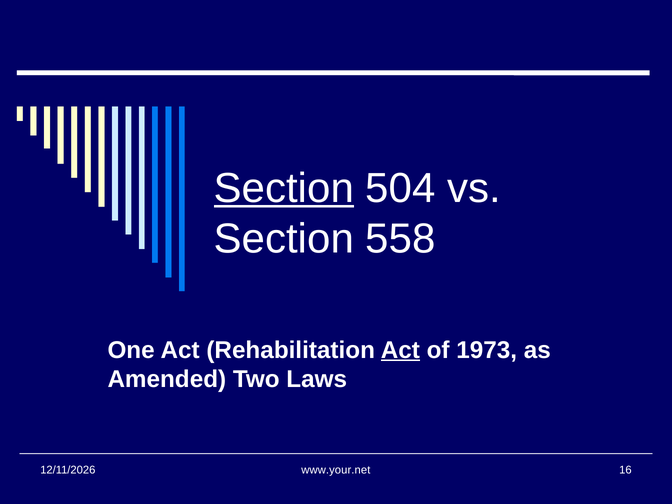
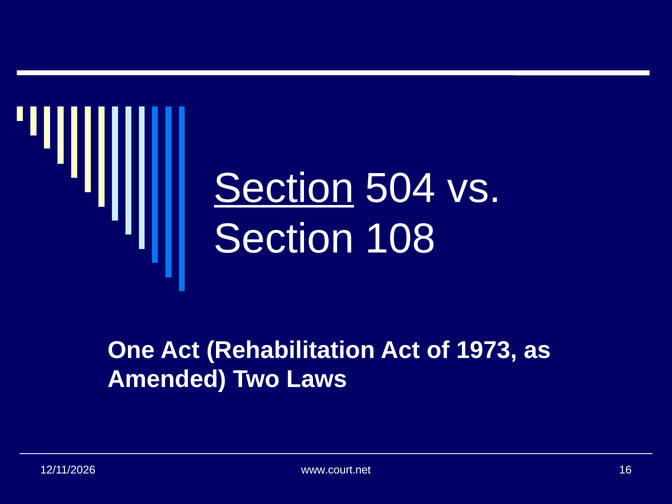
558: 558 -> 108 (401, 239)
Act underline: present -> none (400, 350)
www.your.net: www.your.net -> www.court.net (336, 470)
